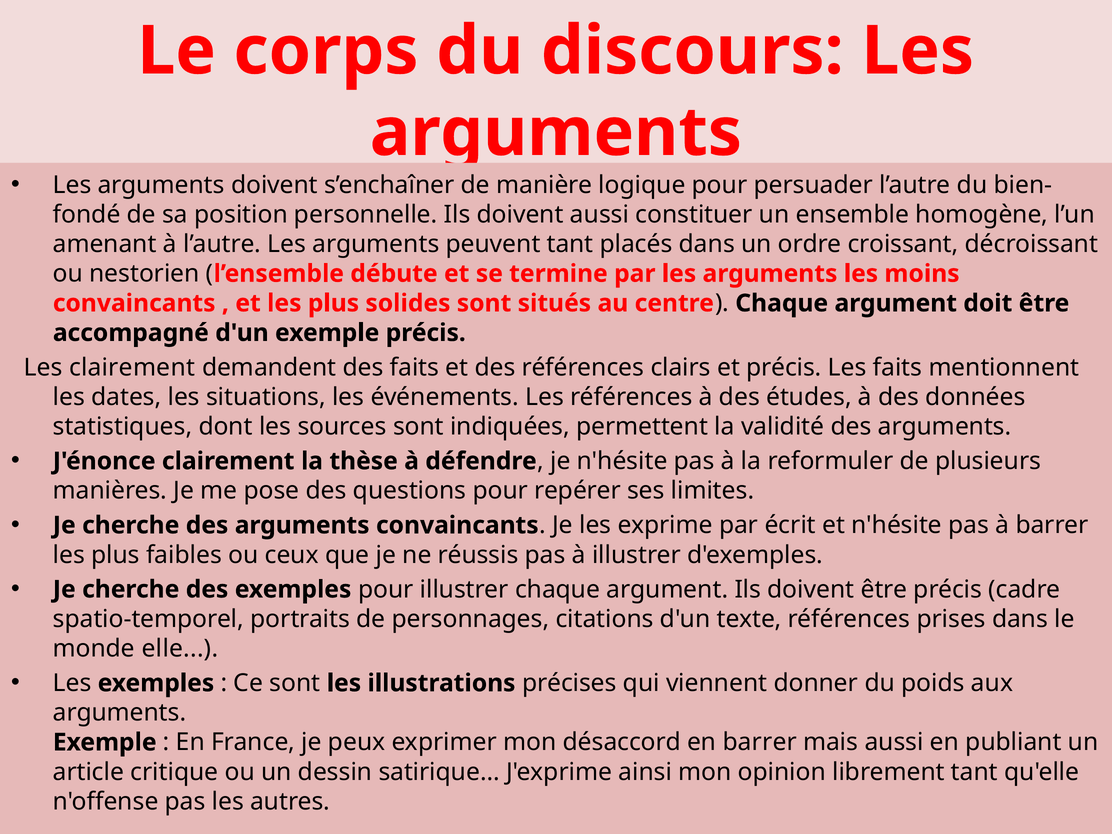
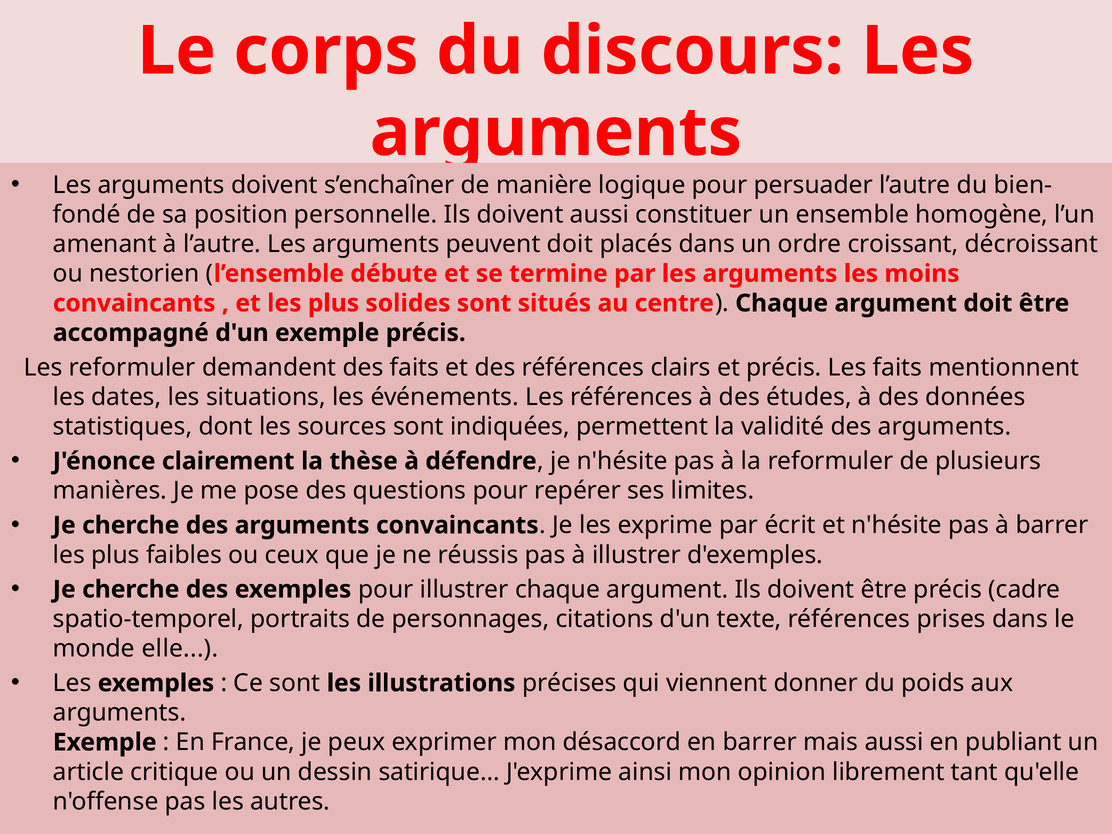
peuvent tant: tant -> doit (570, 244)
Les clairement: clairement -> reformuler (132, 367)
